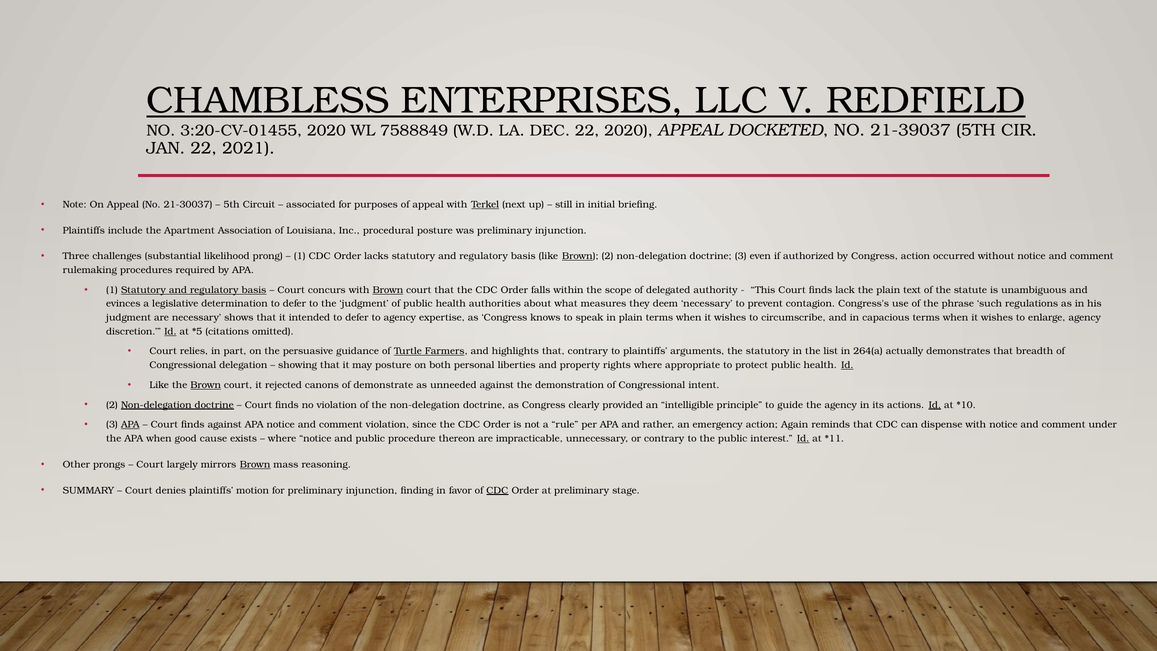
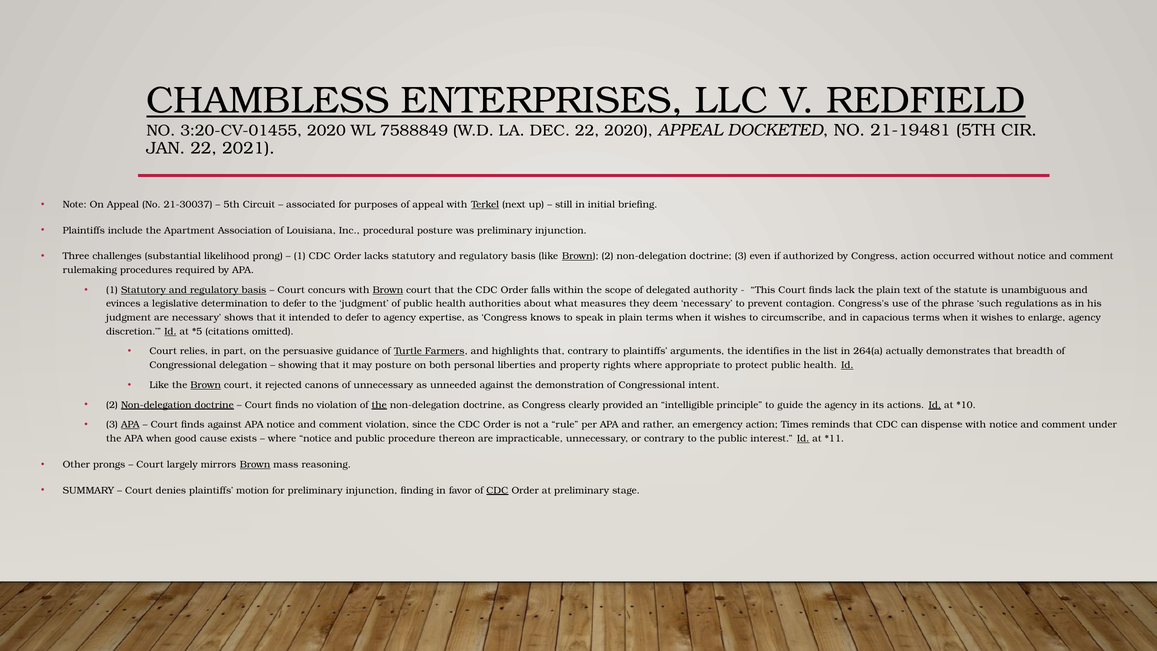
21-39037: 21-39037 -> 21-19481 (911, 130)
the statutory: statutory -> identifies (768, 351)
of demonstrate: demonstrate -> unnecessary (383, 385)
the underline: none -> present (379, 405)
Again: Again -> Times (795, 425)
